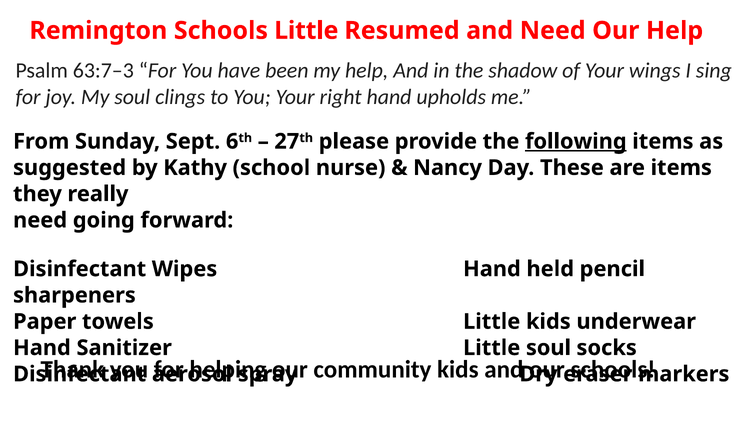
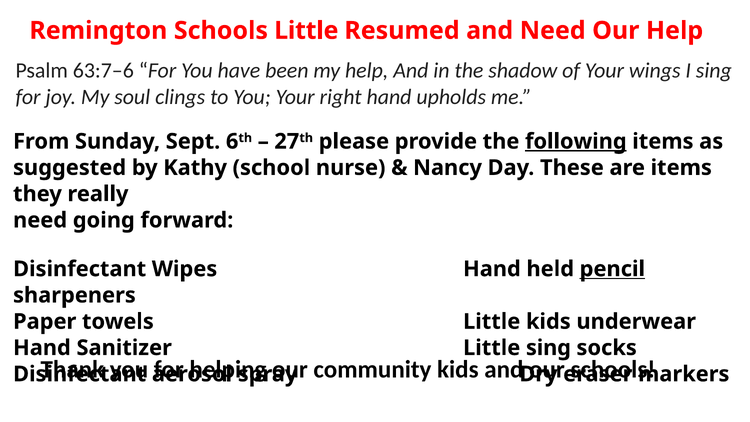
63:7–3: 63:7–3 -> 63:7–6 (103, 71)
pencil underline: none -> present (612, 269)
Little soul: soul -> sing (548, 348)
